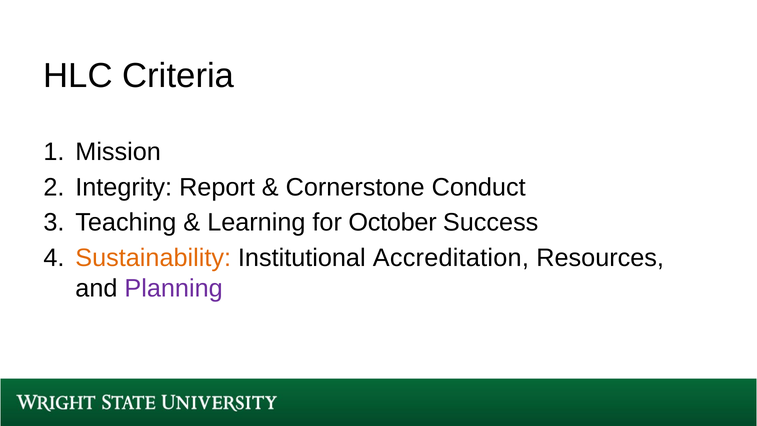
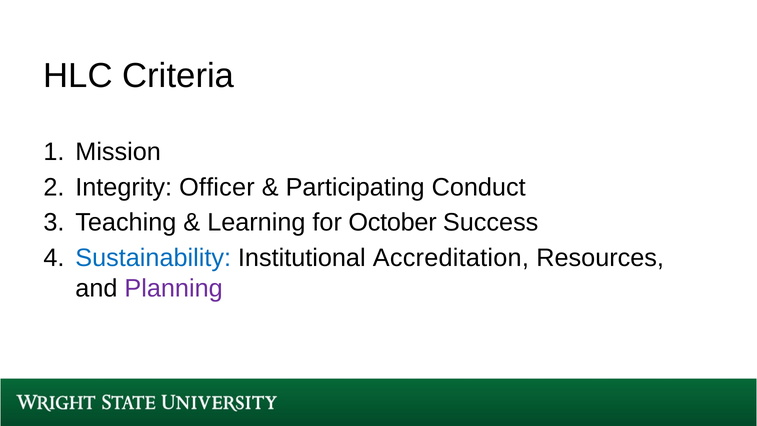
Report: Report -> Officer (217, 187)
Cornerstone: Cornerstone -> Participating (355, 187)
Sustainability colour: orange -> blue (153, 258)
